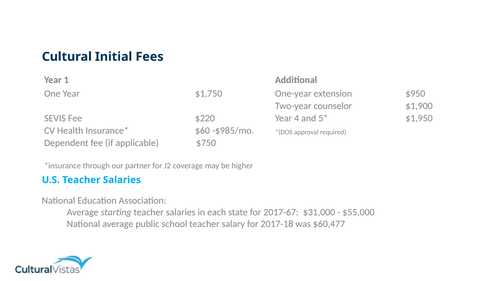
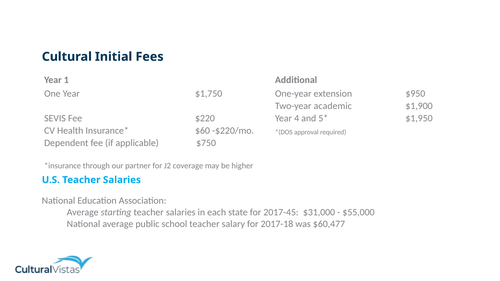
counselor: counselor -> academic (333, 106)
-$985/mo: -$985/mo -> -$220/mo (233, 131)
2017-67: 2017-67 -> 2017-45 (281, 212)
